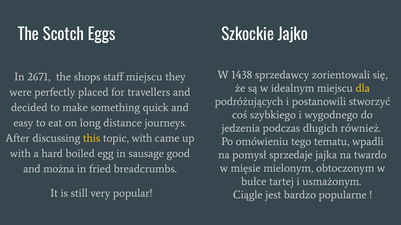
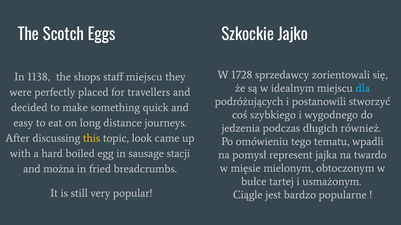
1438: 1438 -> 1728 (242, 75)
2671: 2671 -> 1138 (39, 77)
dla colour: yellow -> light blue (363, 88)
topic with: with -> look (142, 139)
good: good -> stacji (178, 154)
sprzedaje: sprzedaje -> represent (291, 155)
